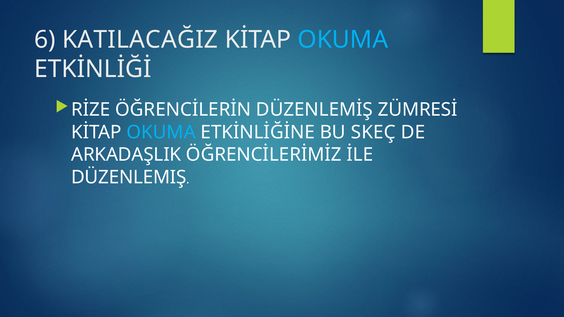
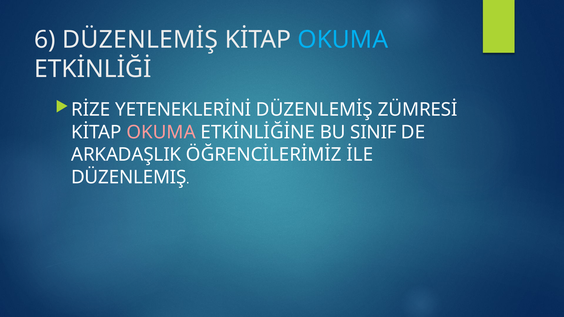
6 KATILACAĞIZ: KATILACAĞIZ -> DÜZENLEMİŞ (140, 40)
ÖĞRENCİLERİN: ÖĞRENCİLERİN -> YETENEKLERİNİ (183, 110)
OKUMA colour: light blue -> pink (161, 132)
SKEÇ: SKEÇ -> SINIF (373, 132)
